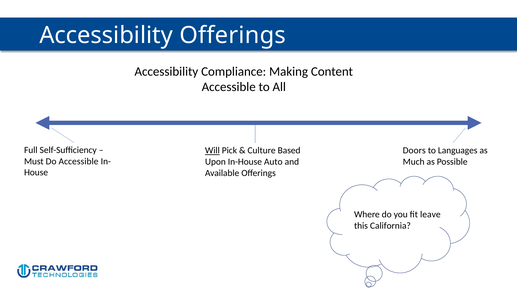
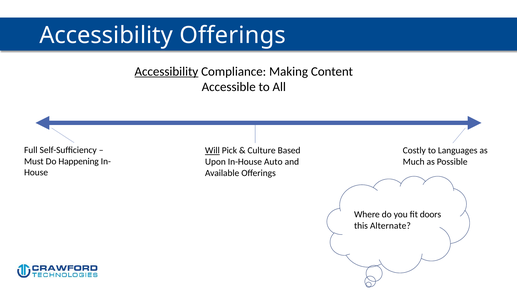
Accessibility underline: none -> present (166, 71)
Doors: Doors -> Costly (414, 150)
Do Accessible: Accessible -> Happening (79, 161)
leave: leave -> doors (430, 214)
California: California -> Alternate (390, 226)
